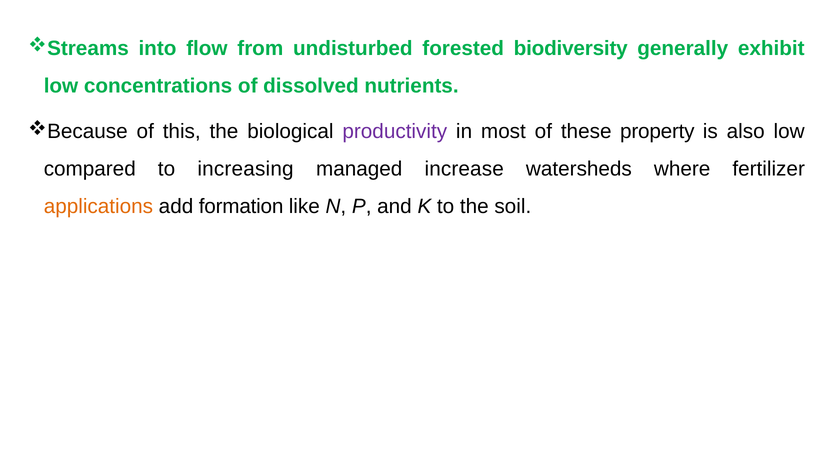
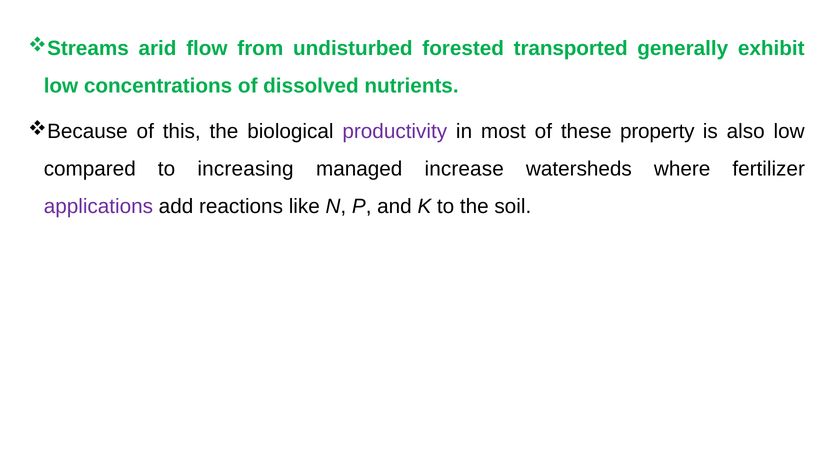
into: into -> arid (157, 48)
biodiversity: biodiversity -> transported (571, 48)
applications colour: orange -> purple (98, 206)
formation: formation -> reactions (241, 206)
